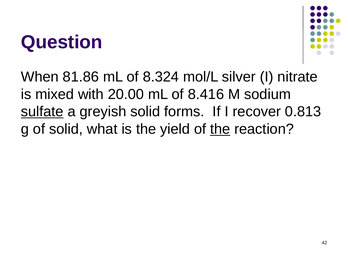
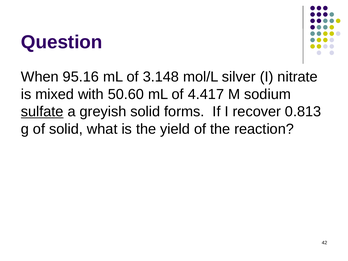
81.86: 81.86 -> 95.16 (81, 77)
8.324: 8.324 -> 3.148 (161, 77)
20.00: 20.00 -> 50.60 (126, 94)
8.416: 8.416 -> 4.417 (206, 94)
the underline: present -> none (220, 129)
